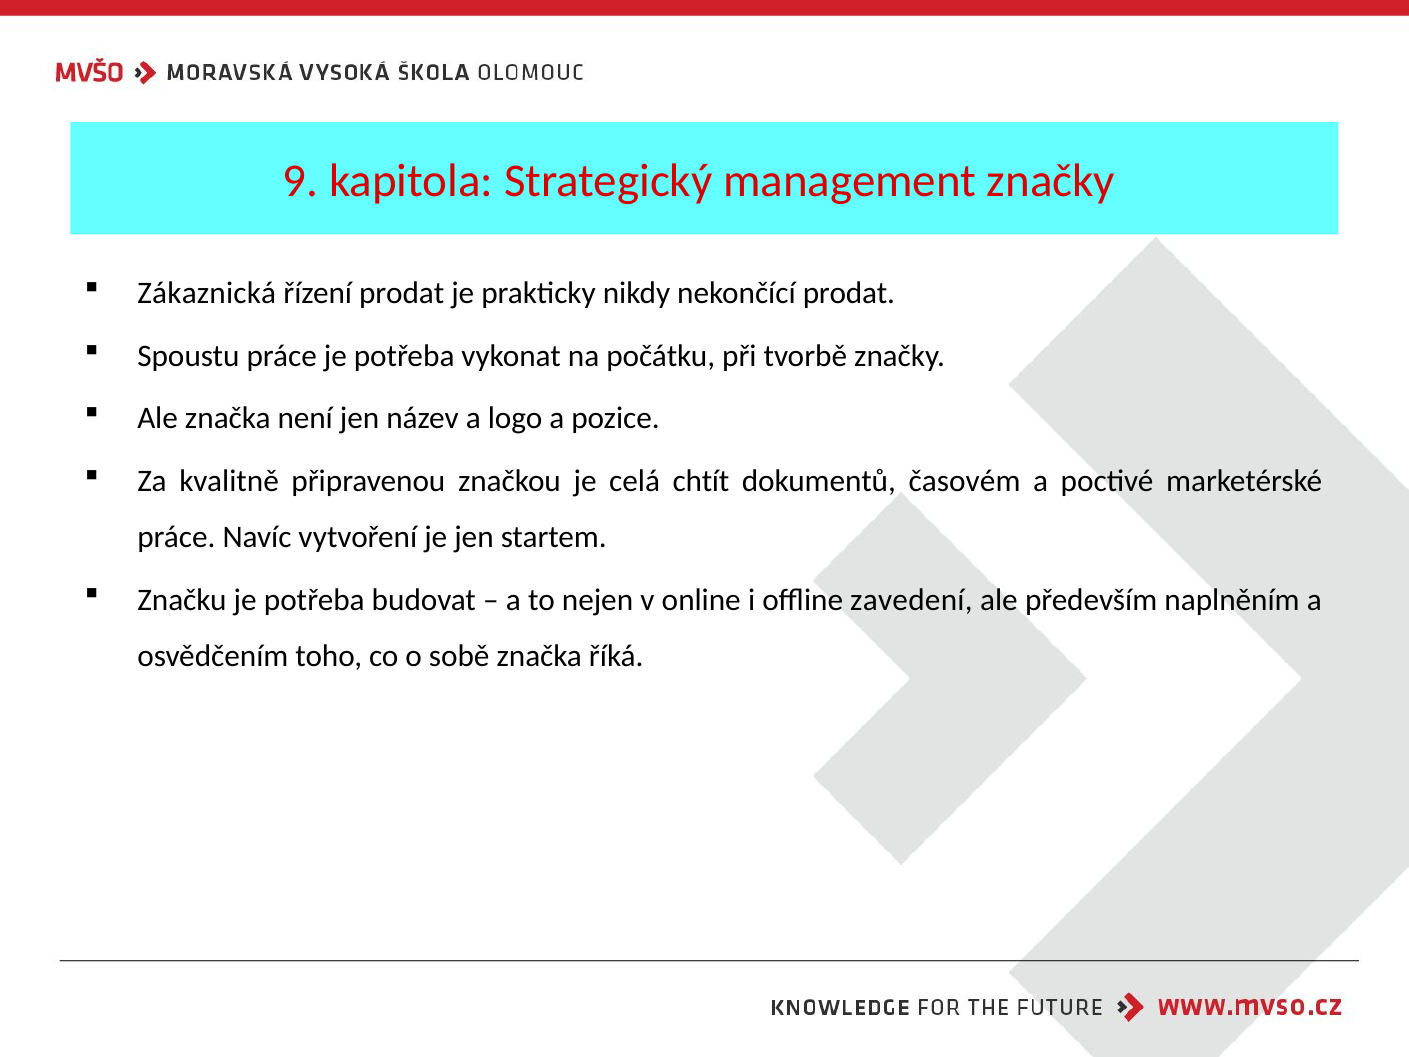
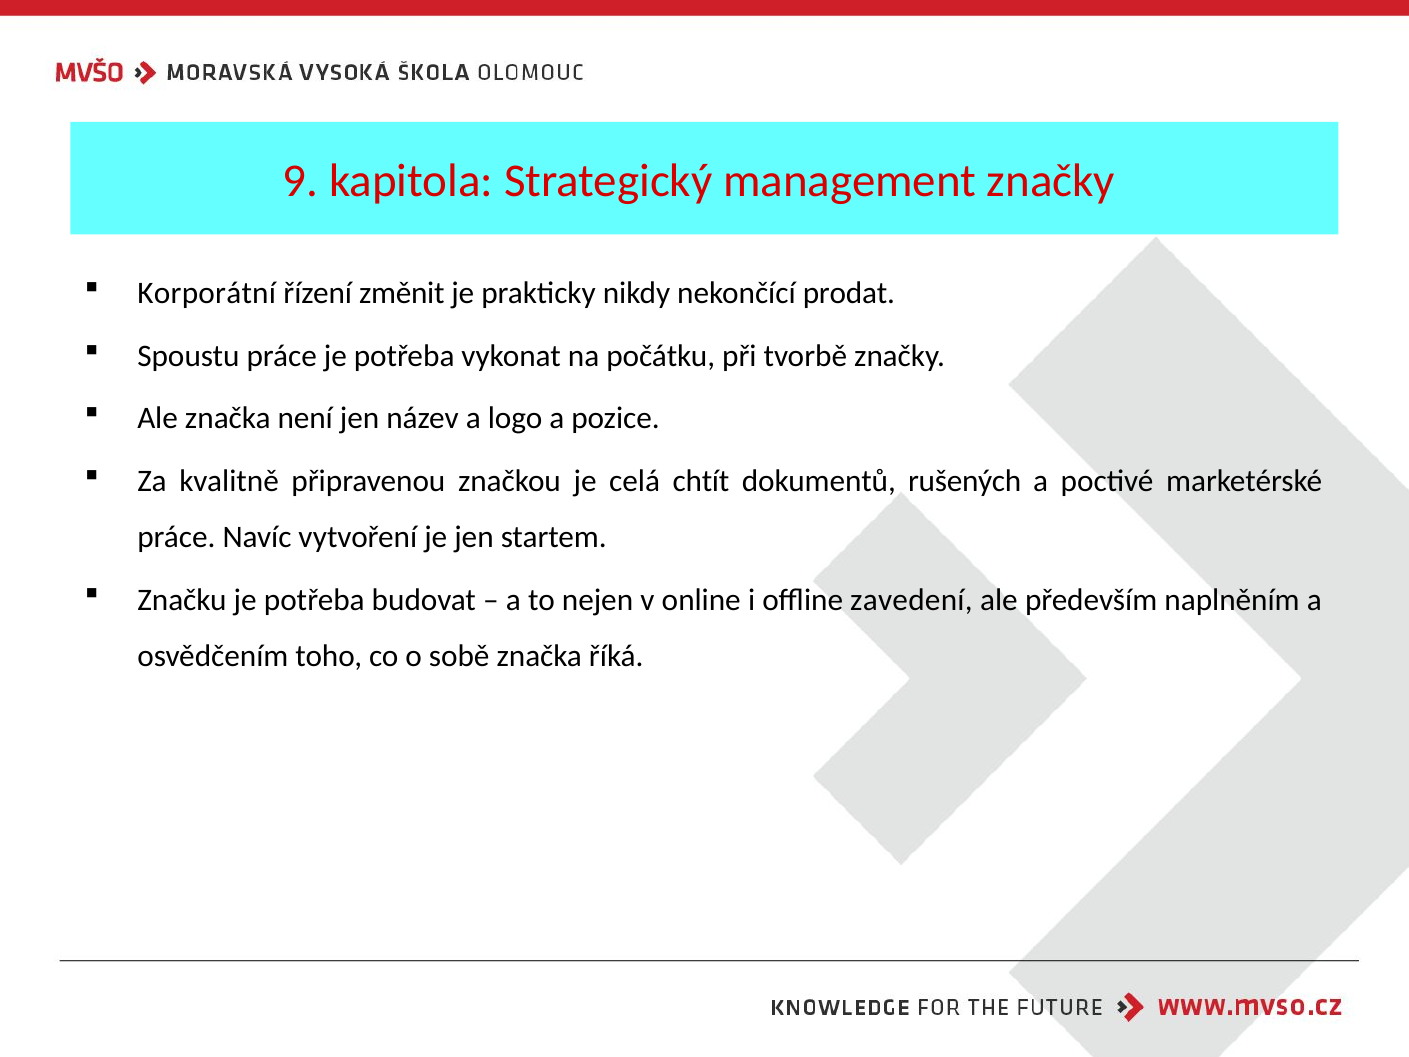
Zákaznická: Zákaznická -> Korporátní (207, 293)
řízení prodat: prodat -> změnit (402, 293)
časovém: časovém -> rušených (965, 481)
